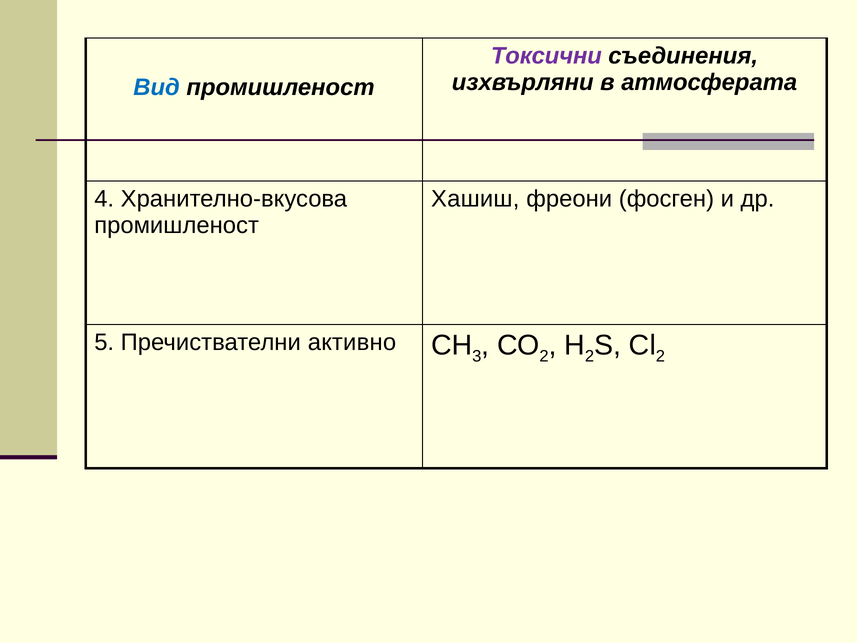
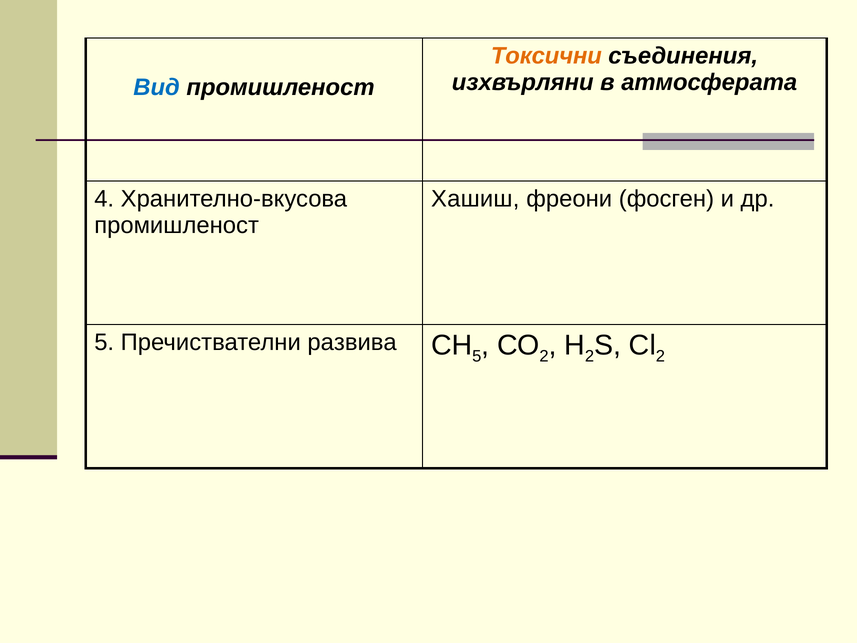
Токсични colour: purple -> orange (546, 56)
активно: активно -> развива (352, 342)
3: 3 -> 5 (477, 356)
